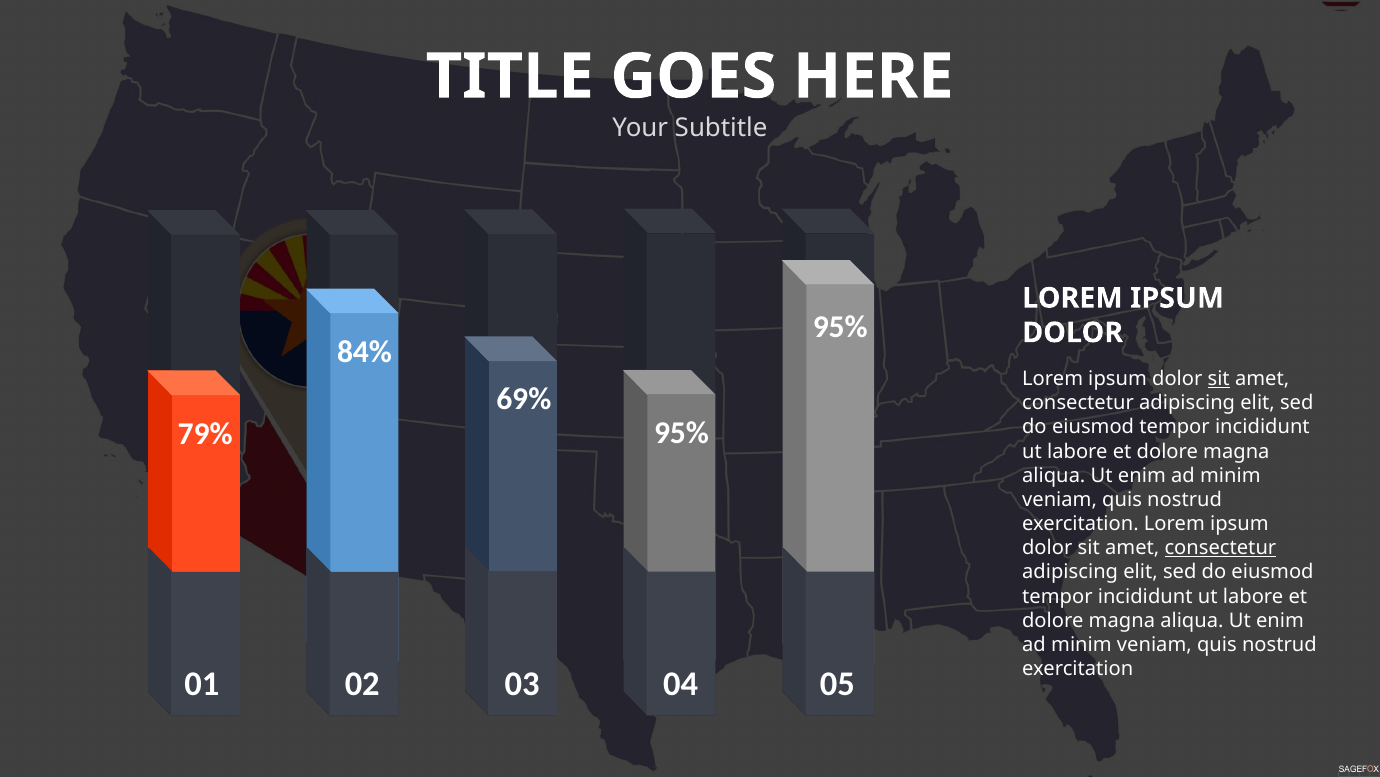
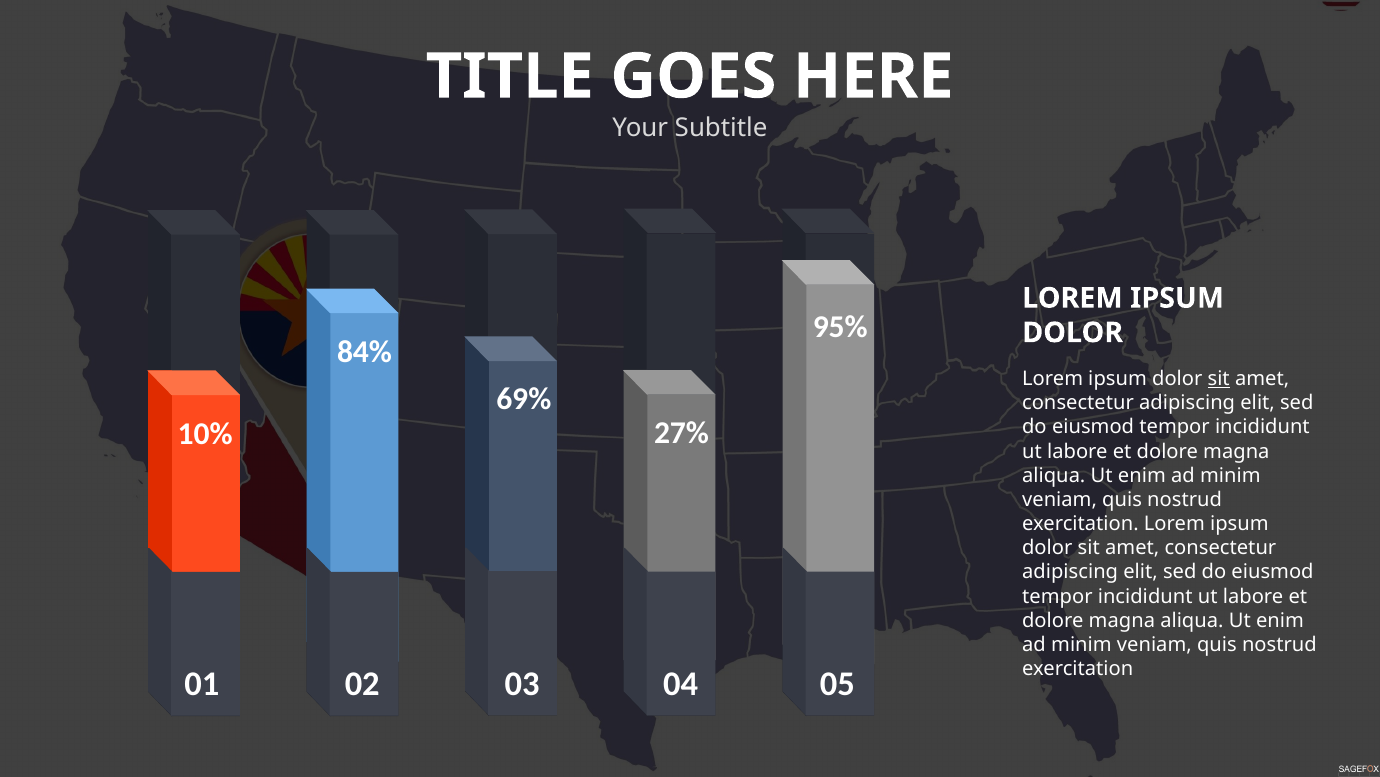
95%: 95% -> 27% (681, 433)
79%: 79% -> 10% (205, 434)
consectetur underline: present -> none (1220, 548)
